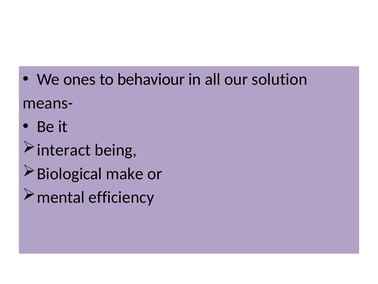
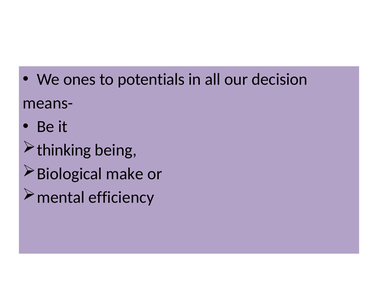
behaviour: behaviour -> potentials (151, 79)
solution: solution -> decision (280, 79)
interact: interact -> thinking (64, 150)
